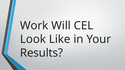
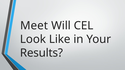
Work: Work -> Meet (34, 26)
